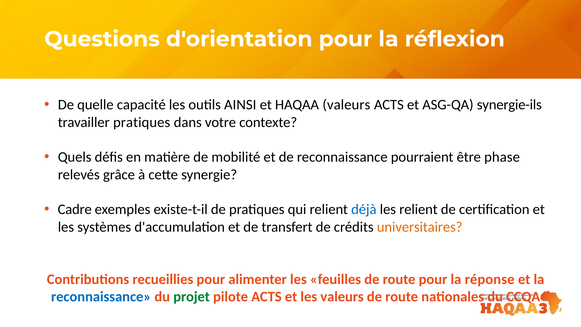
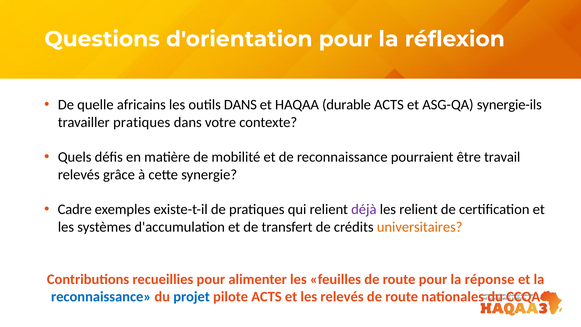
capacité: capacité -> africains (141, 105)
outils AINSI: AINSI -> DANS (240, 105)
HAQAA valeurs: valeurs -> durable (347, 105)
phase: phase -> travail (502, 157)
déjà colour: blue -> purple (364, 209)
projet colour: green -> blue (192, 296)
les valeurs: valeurs -> relevés (342, 296)
